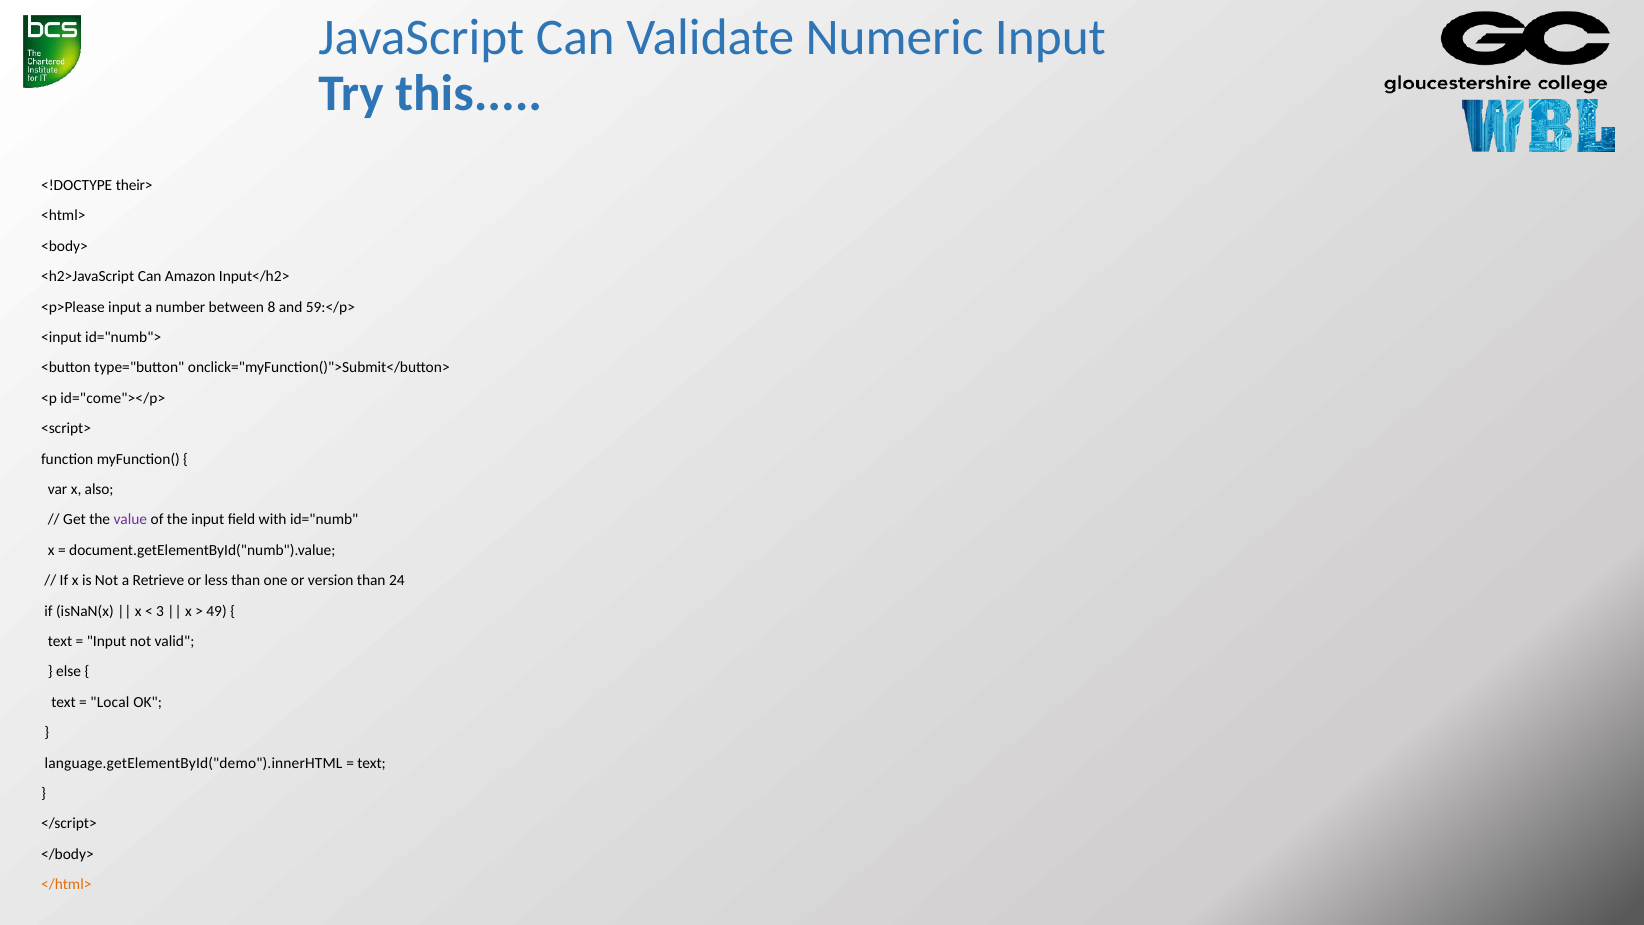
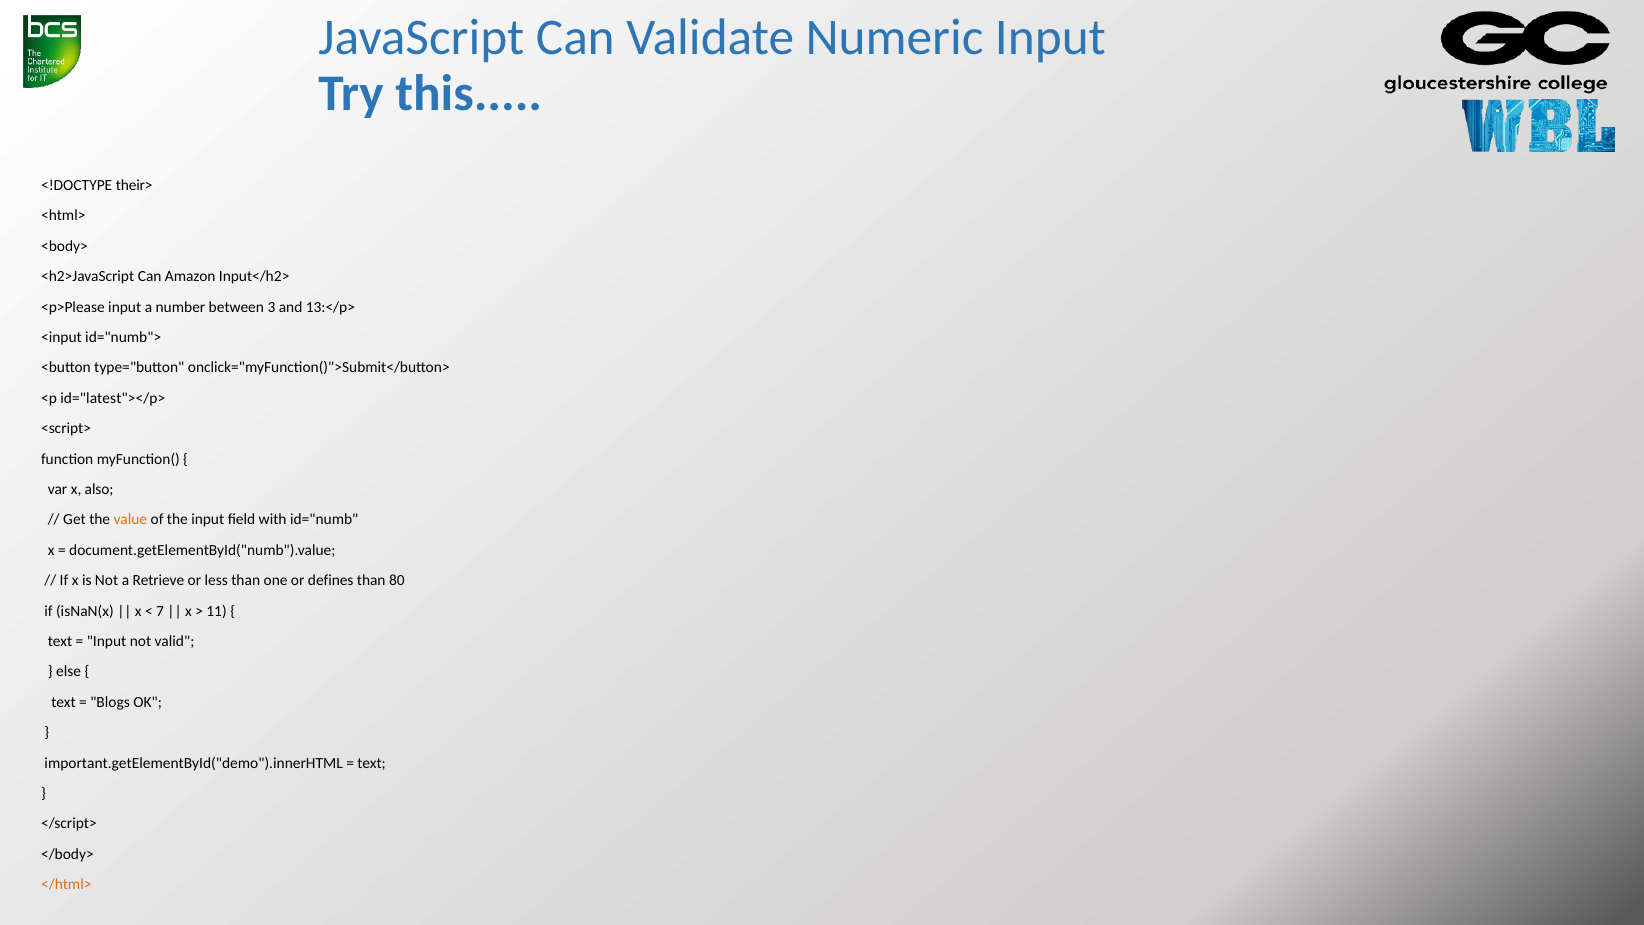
8: 8 -> 3 (271, 307)
59:</p>: 59:</p> -> 13:</p> (330, 307)
id="come"></p>: id="come"></p> -> id="latest"></p> (113, 398)
value colour: purple -> orange (130, 520)
version: version -> defines (331, 580)
24: 24 -> 80 (397, 580)
3: 3 -> 7 (160, 611)
49: 49 -> 11 (217, 611)
Local: Local -> Blogs (110, 702)
language.getElementById("demo").innerHTML: language.getElementById("demo").innerHTML -> important.getElementById("demo").innerHTML (194, 763)
